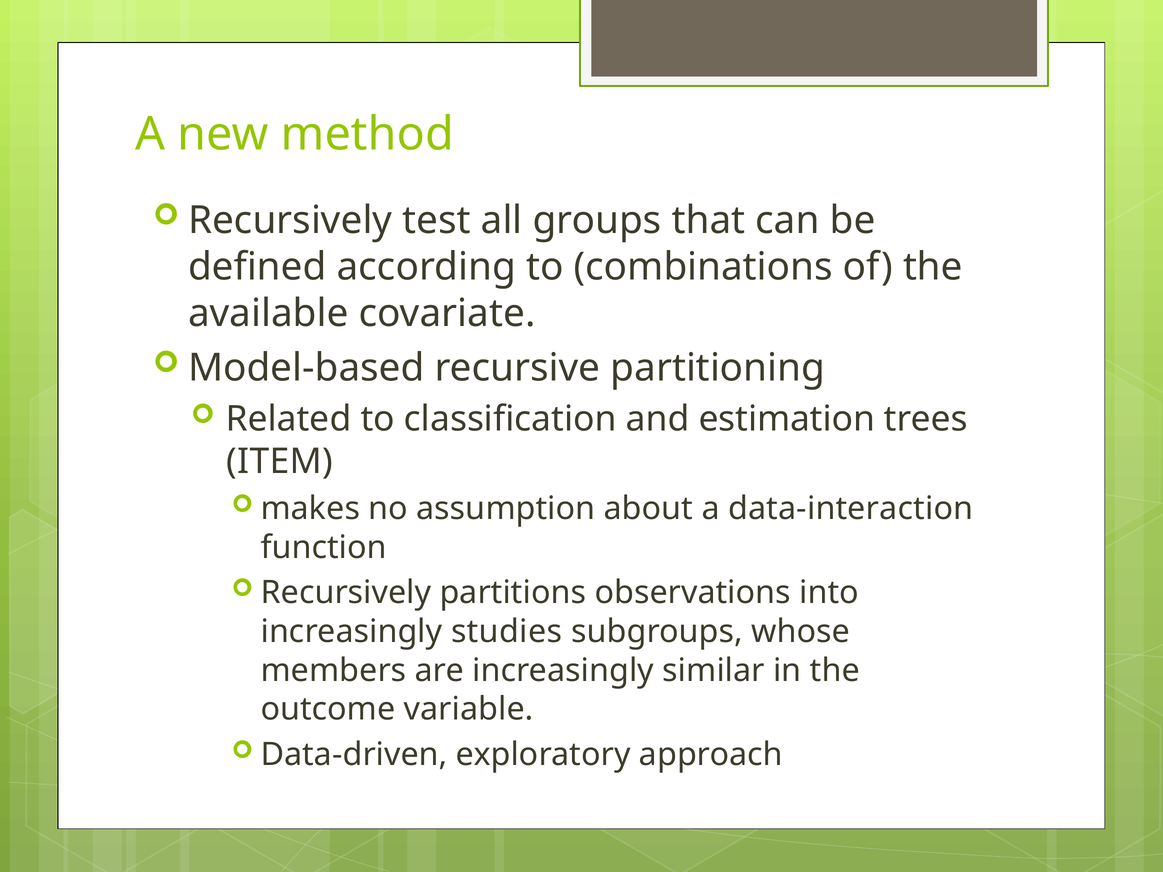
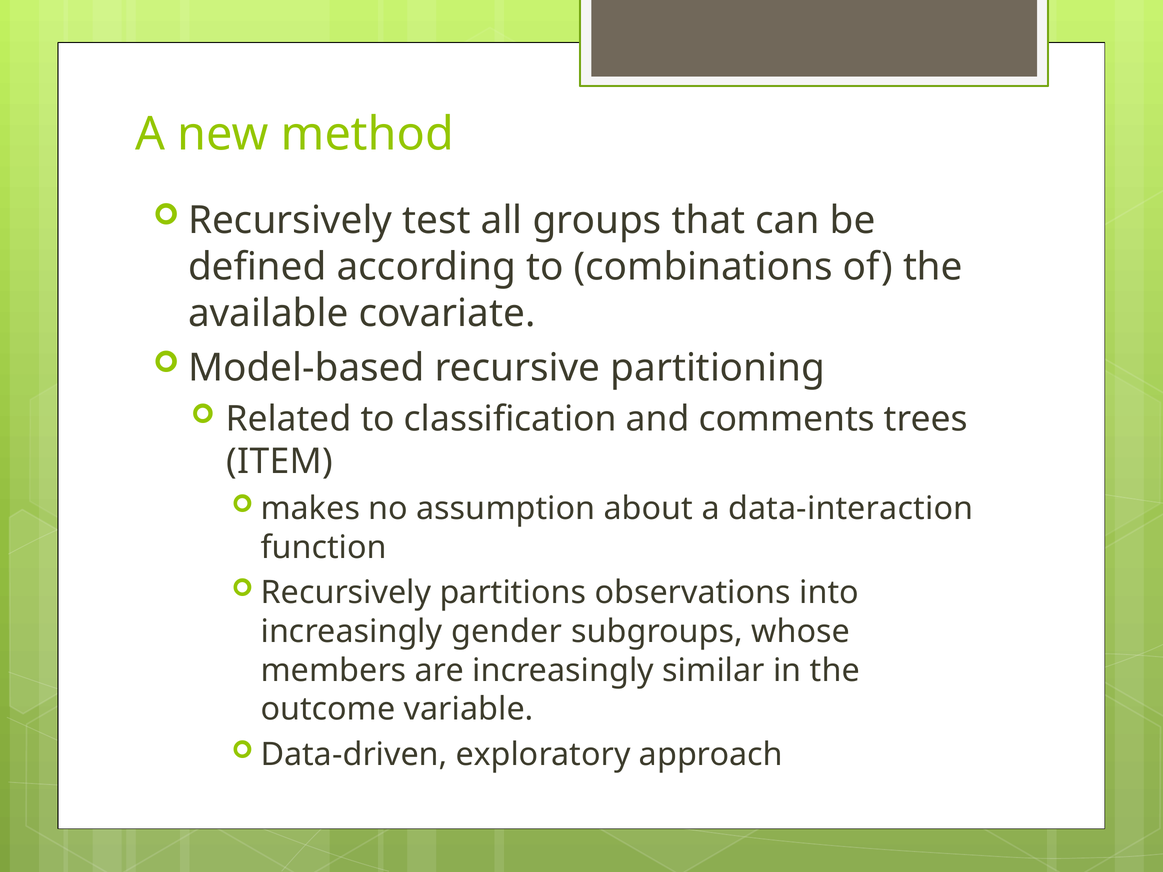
estimation: estimation -> comments (787, 419)
studies: studies -> gender (507, 632)
